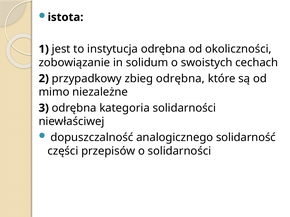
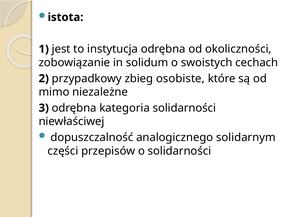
zbieg odrębna: odrębna -> osobiste (180, 79)
solidarność: solidarność -> solidarnym (246, 138)
